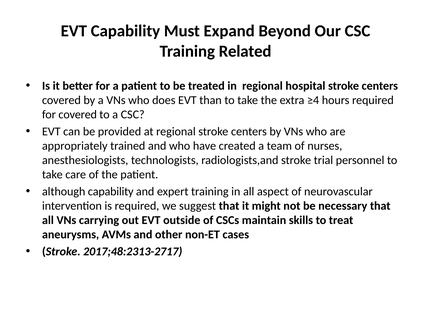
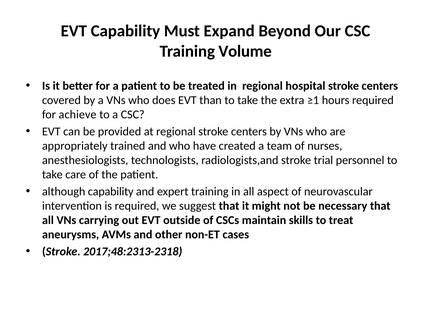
Related: Related -> Volume (245, 51)
≥4: ≥4 -> ≥1 (313, 100)
for covered: covered -> achieve (78, 114)
2017;48:2313-2717: 2017;48:2313-2717 -> 2017;48:2313-2318 (133, 251)
